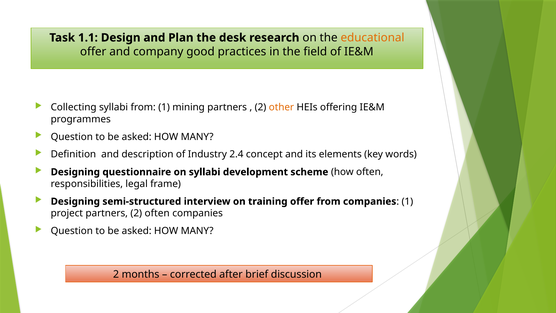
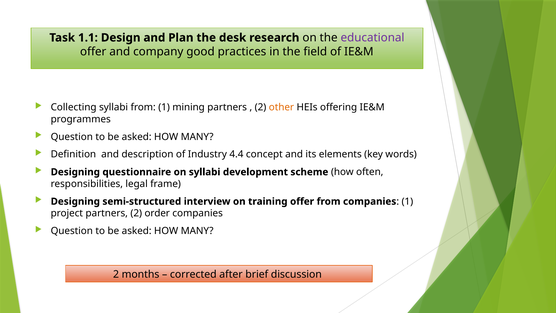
educational colour: orange -> purple (373, 38)
2.4: 2.4 -> 4.4 (236, 154)
2 often: often -> order (157, 213)
